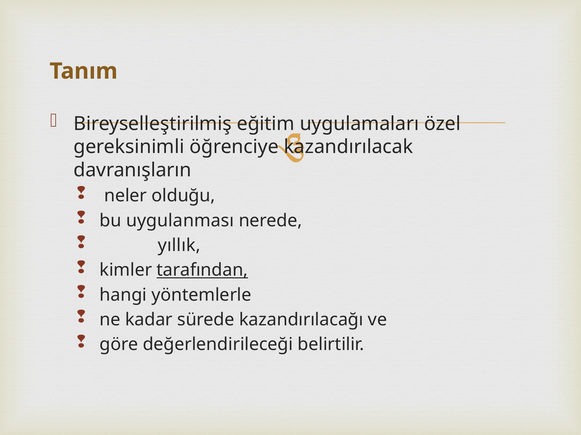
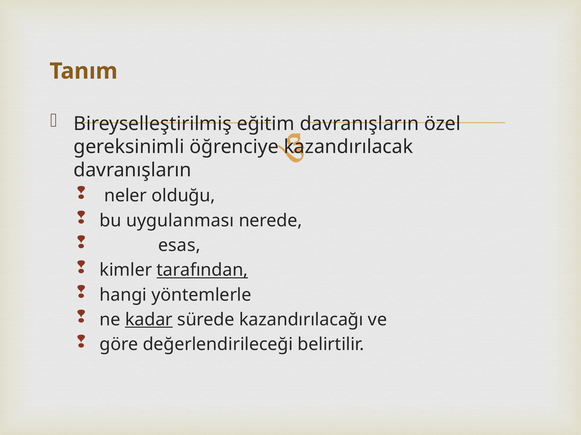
eğitim uygulamaları: uygulamaları -> davranışların (359, 124)
yıllık: yıllık -> esas (179, 246)
kadar underline: none -> present (149, 320)
